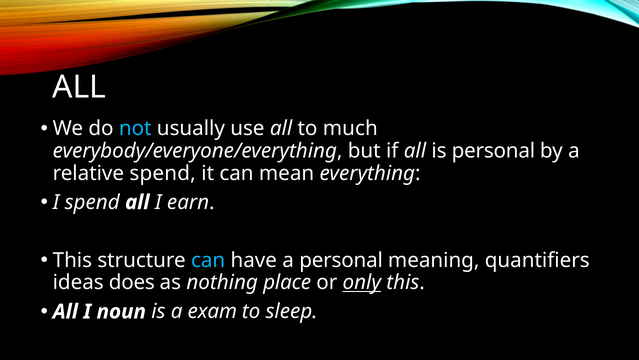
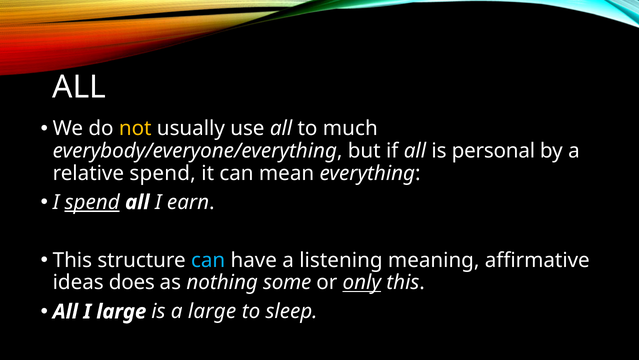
not colour: light blue -> yellow (135, 128)
spend underline: none -> present (92, 202)
a personal: personal -> listening (341, 260)
quantifiers: quantifiers -> affirmative (537, 260)
place: place -> some (287, 282)
I noun: noun -> large (121, 311)
a exam: exam -> large (212, 311)
